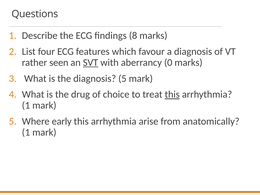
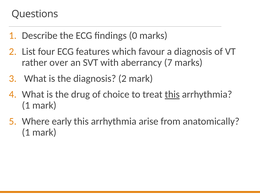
8: 8 -> 0 (133, 36)
seen: seen -> over (59, 62)
SVT underline: present -> none (91, 62)
0: 0 -> 7 (168, 62)
diagnosis 5: 5 -> 2 (122, 78)
